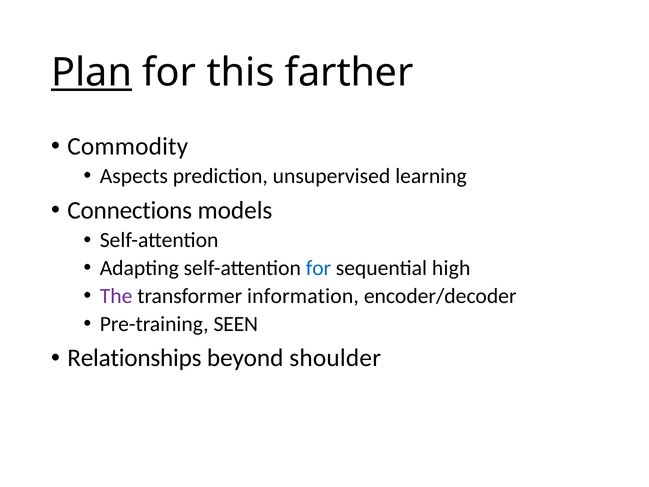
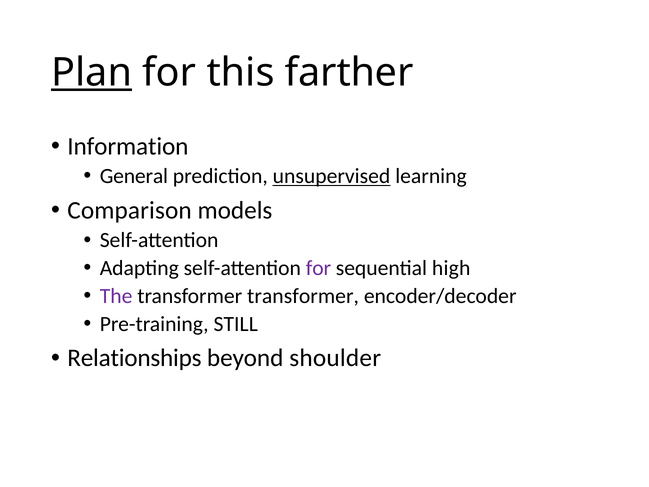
Commodity: Commodity -> Information (128, 146)
Aspects: Aspects -> General (134, 176)
unsupervised underline: none -> present (331, 176)
Connections: Connections -> Comparison (130, 210)
for colour: blue -> purple (318, 268)
transformer information: information -> transformer (303, 296)
SEEN: SEEN -> STILL (236, 324)
